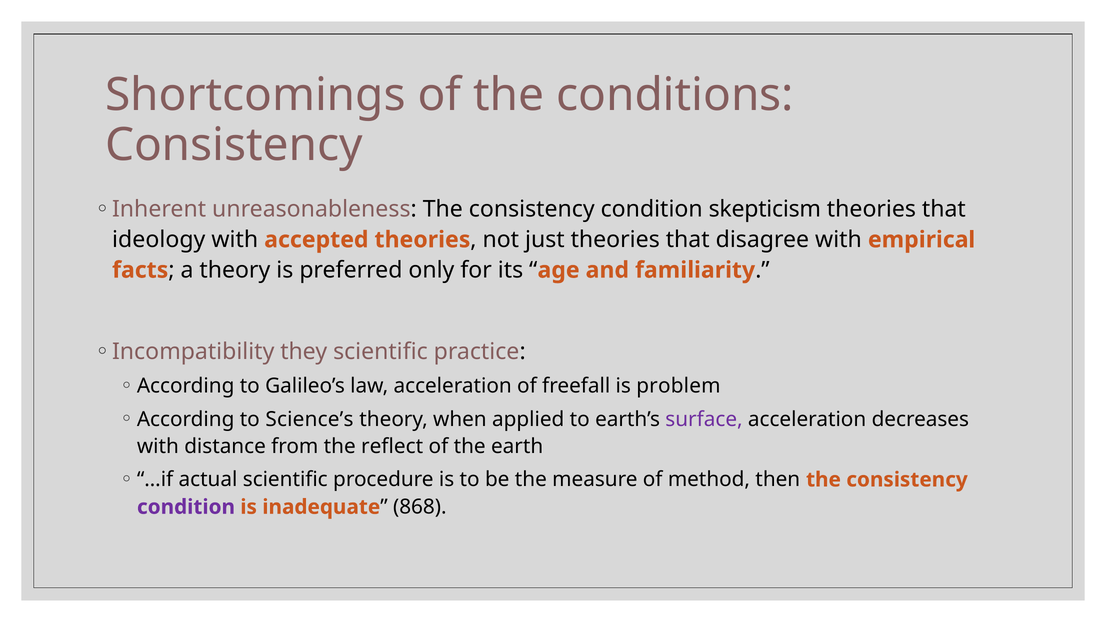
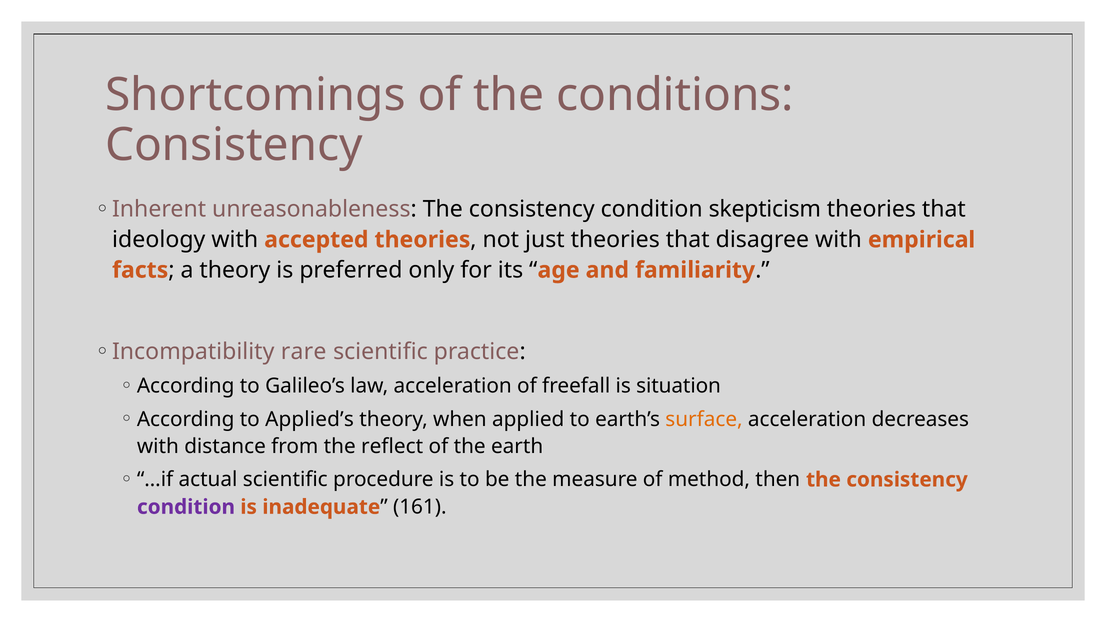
they: they -> rare (304, 352)
problem: problem -> situation (679, 386)
Science’s: Science’s -> Applied’s (309, 419)
surface colour: purple -> orange (704, 419)
868: 868 -> 161 (420, 507)
